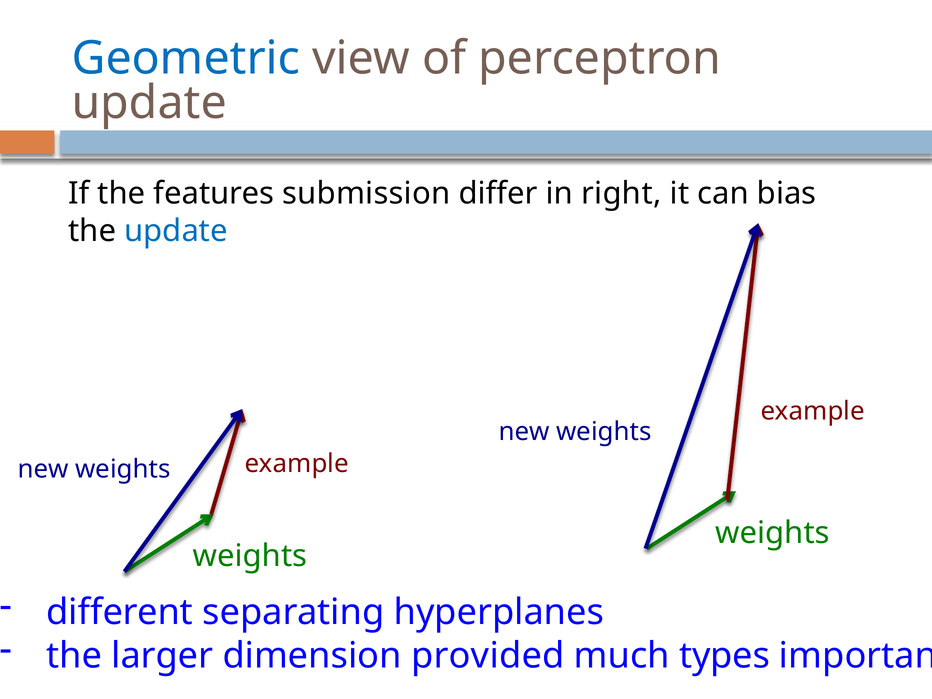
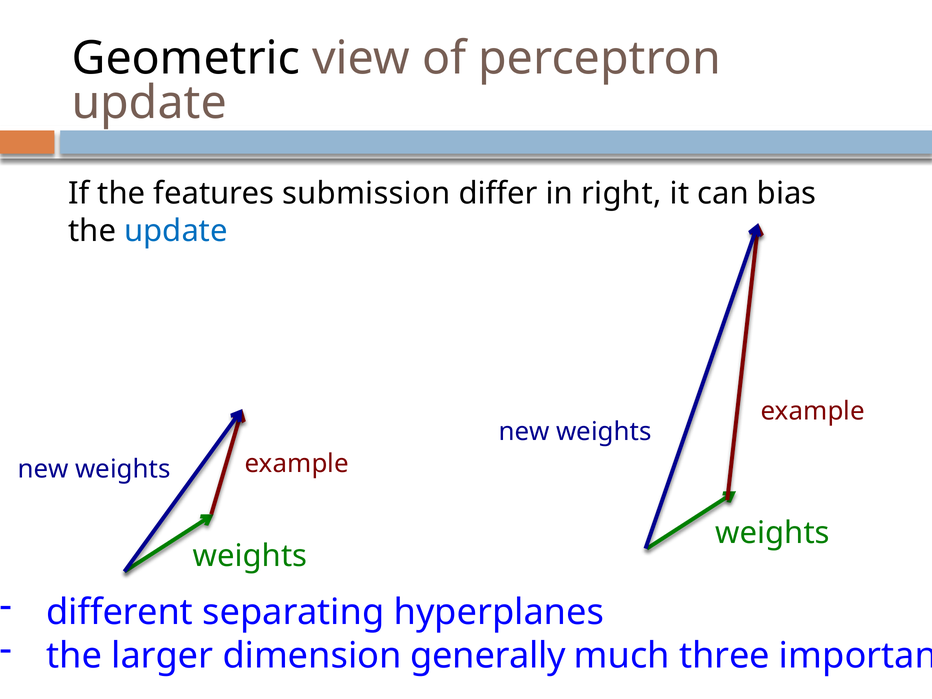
Geometric colour: blue -> black (186, 58)
provided: provided -> generally (488, 656)
types: types -> three (725, 656)
